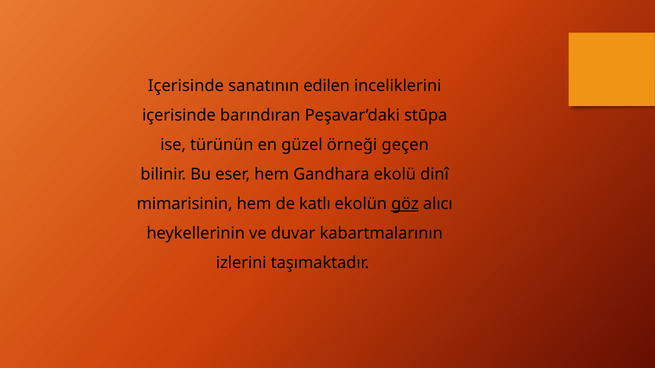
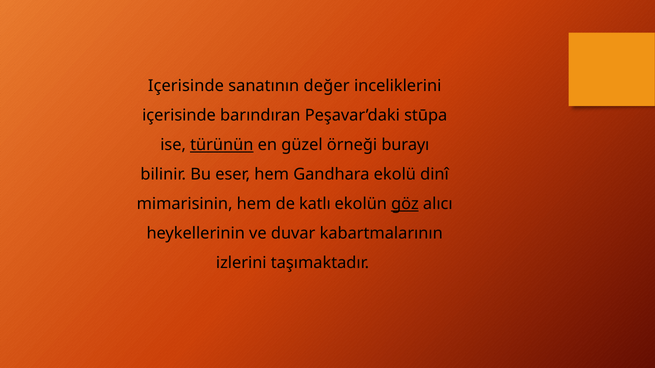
edilen: edilen -> değer (327, 86)
türünün underline: none -> present (222, 145)
geçen: geçen -> burayı (405, 145)
